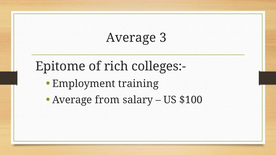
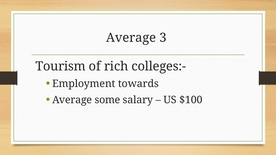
Epitome: Epitome -> Tourism (61, 66)
training: training -> towards (138, 84)
from: from -> some (107, 100)
